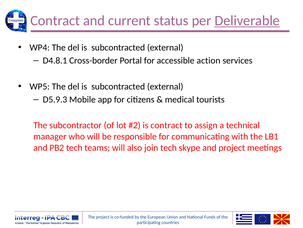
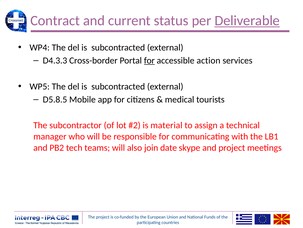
D4.8.1: D4.8.1 -> D4.3.3 (55, 60)
for underline: none -> present (149, 60)
D5.9.3: D5.9.3 -> D5.8.5 (55, 99)
is contract: contract -> material (166, 125)
join tech: tech -> date (169, 147)
